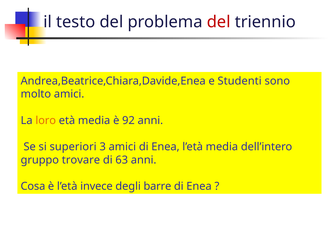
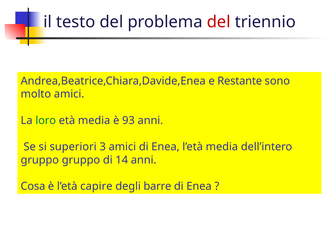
Studenti: Studenti -> Restante (240, 81)
loro colour: orange -> green (46, 121)
92: 92 -> 93 (128, 121)
gruppo trovare: trovare -> gruppo (81, 160)
63: 63 -> 14 (122, 160)
invece: invece -> capire (96, 187)
